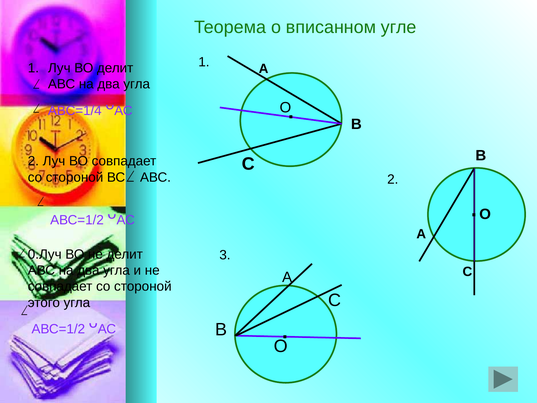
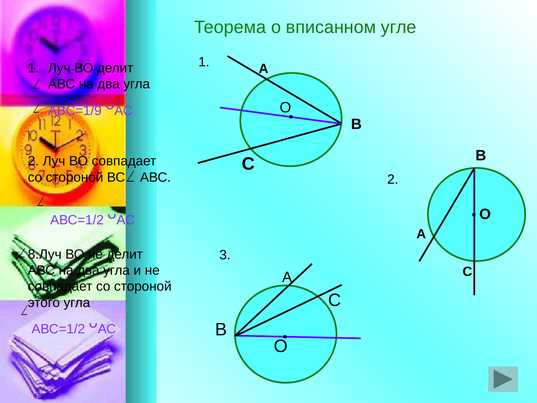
АВС=1/4: АВС=1/4 -> АВС=1/9 (75, 111)
0.Луч: 0.Луч -> 8.Луч (45, 254)
